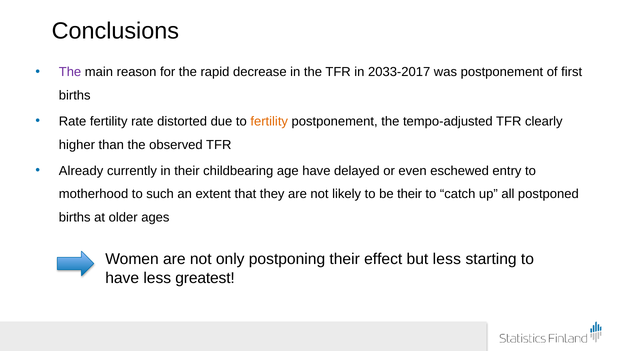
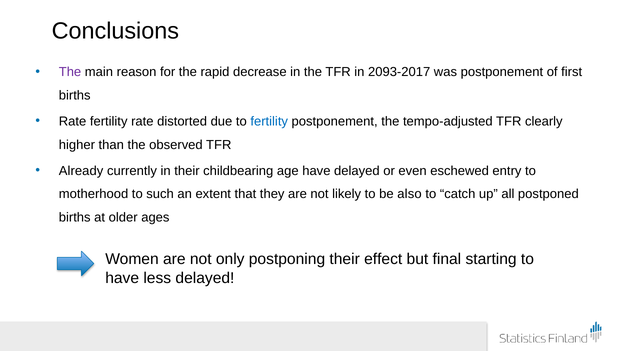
2033-2017: 2033-2017 -> 2093-2017 (399, 72)
fertility colour: orange -> blue (269, 121)
be their: their -> also (409, 194)
but less: less -> final (447, 259)
less greatest: greatest -> delayed (205, 278)
